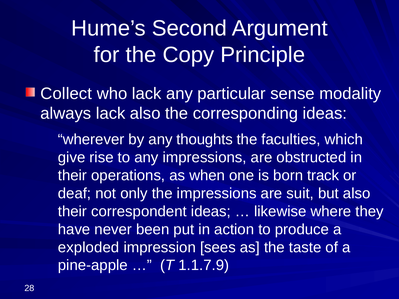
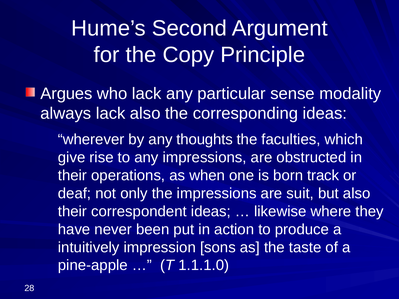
Collect: Collect -> Argues (66, 94)
exploded: exploded -> intuitively (89, 248)
sees: sees -> sons (218, 248)
1.1.7.9: 1.1.7.9 -> 1.1.1.0 (204, 266)
